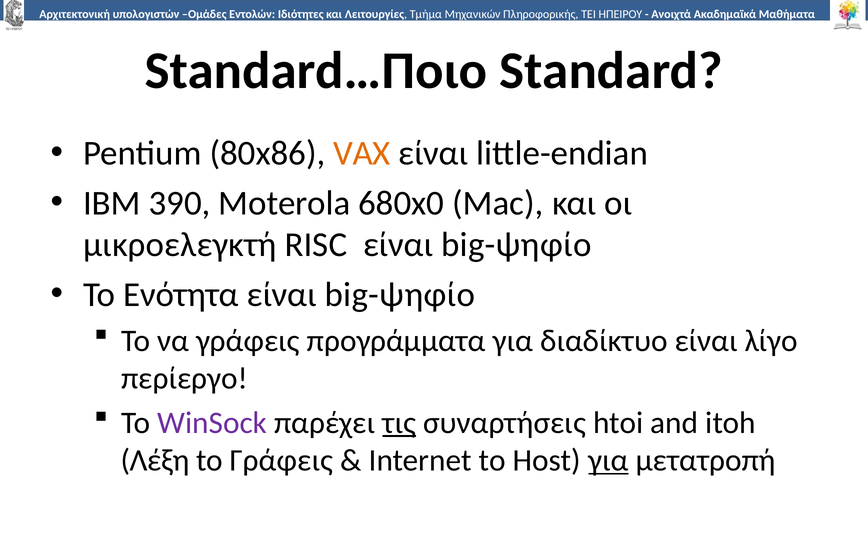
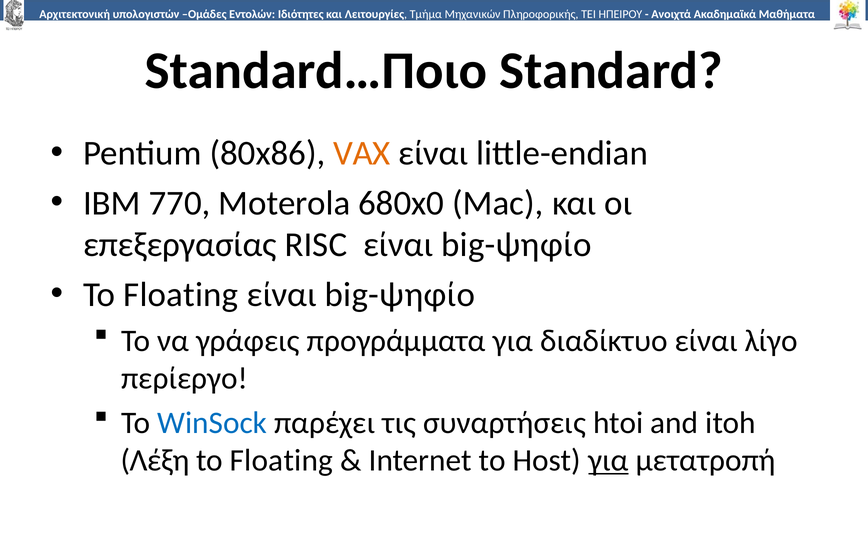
390: 390 -> 770 (180, 203)
μικροελεγκτή: μικροελεγκτή -> επεξεργασίας (180, 245)
Το Ενότητα: Ενότητα -> Floating (181, 295)
WinSock colour: purple -> blue (212, 423)
τις underline: present -> none (399, 423)
to Γράφεις: Γράφεις -> Floating (281, 461)
